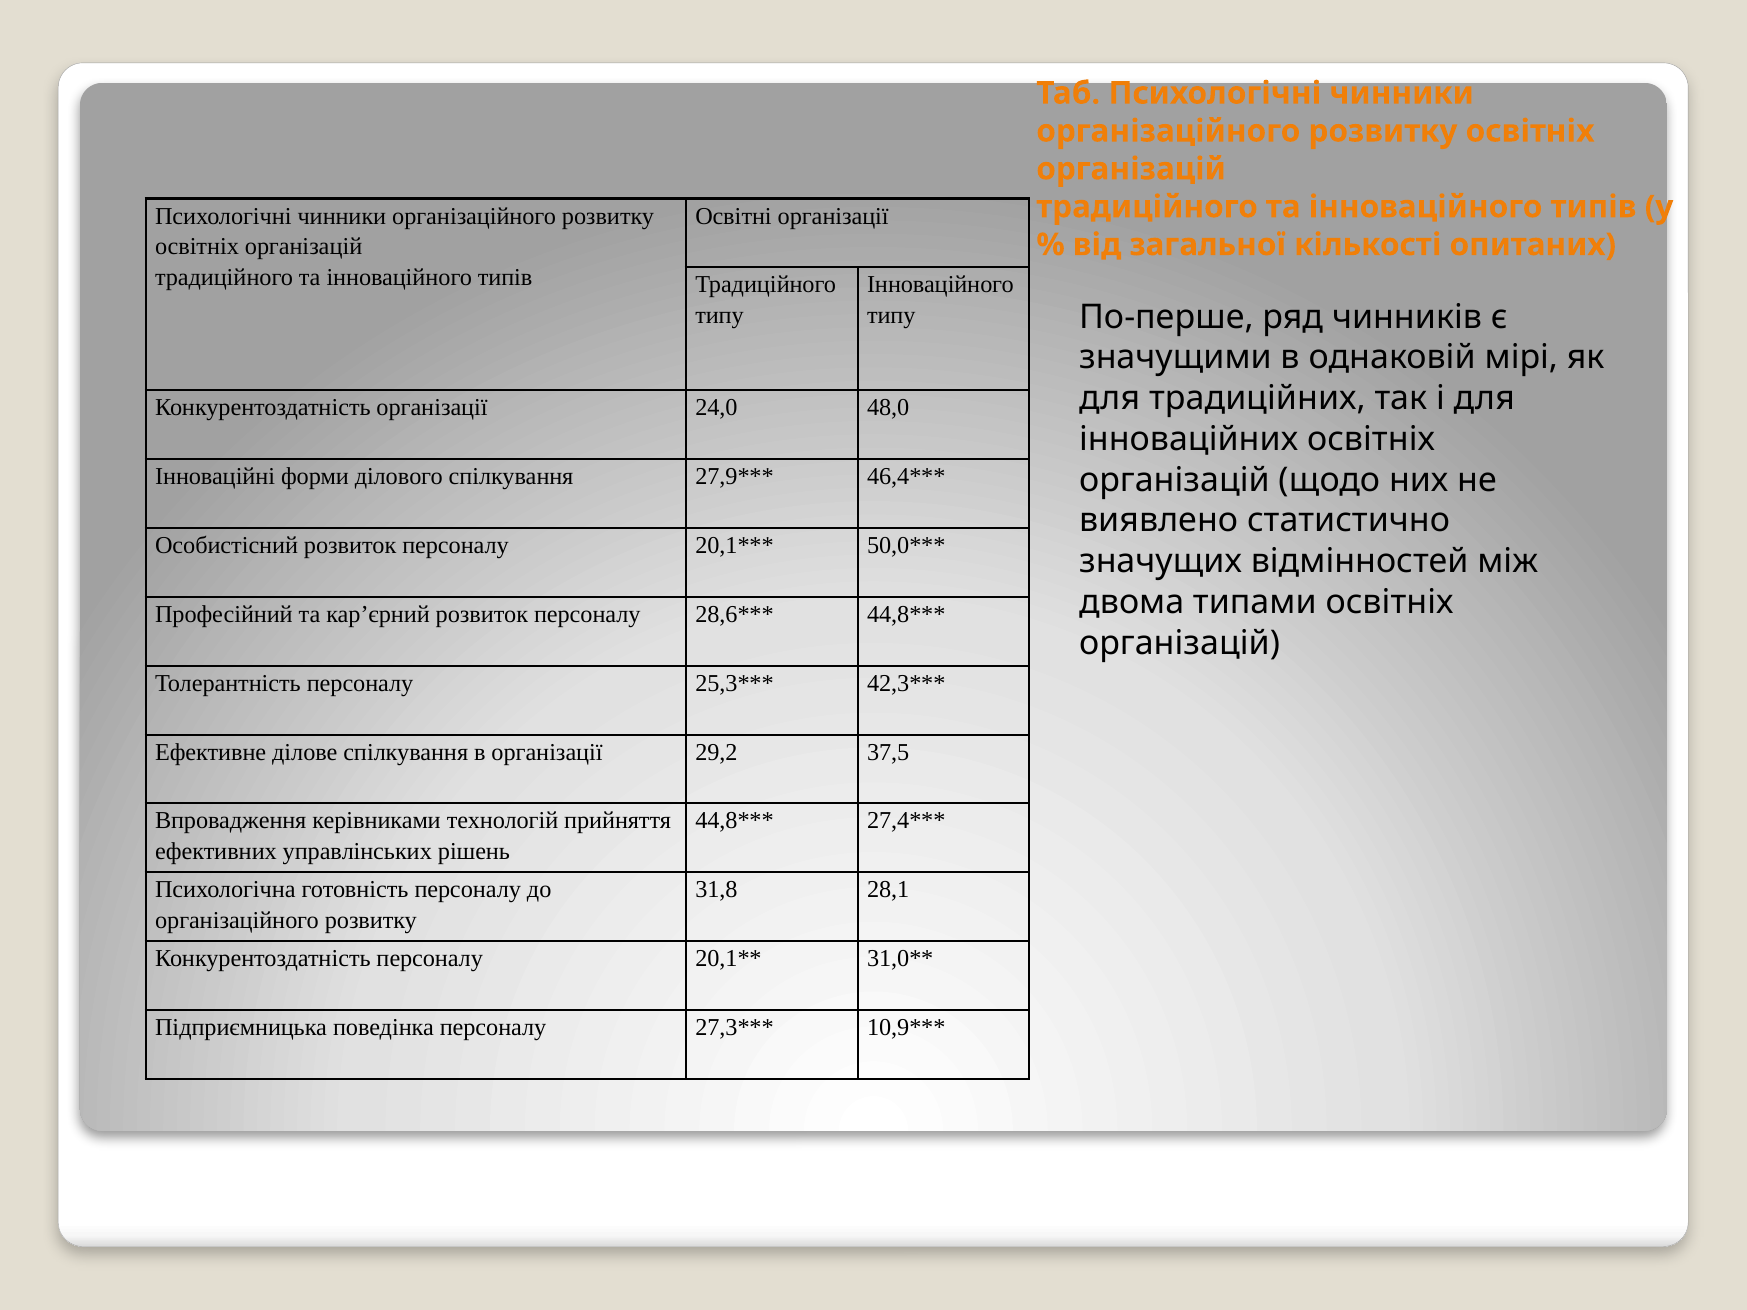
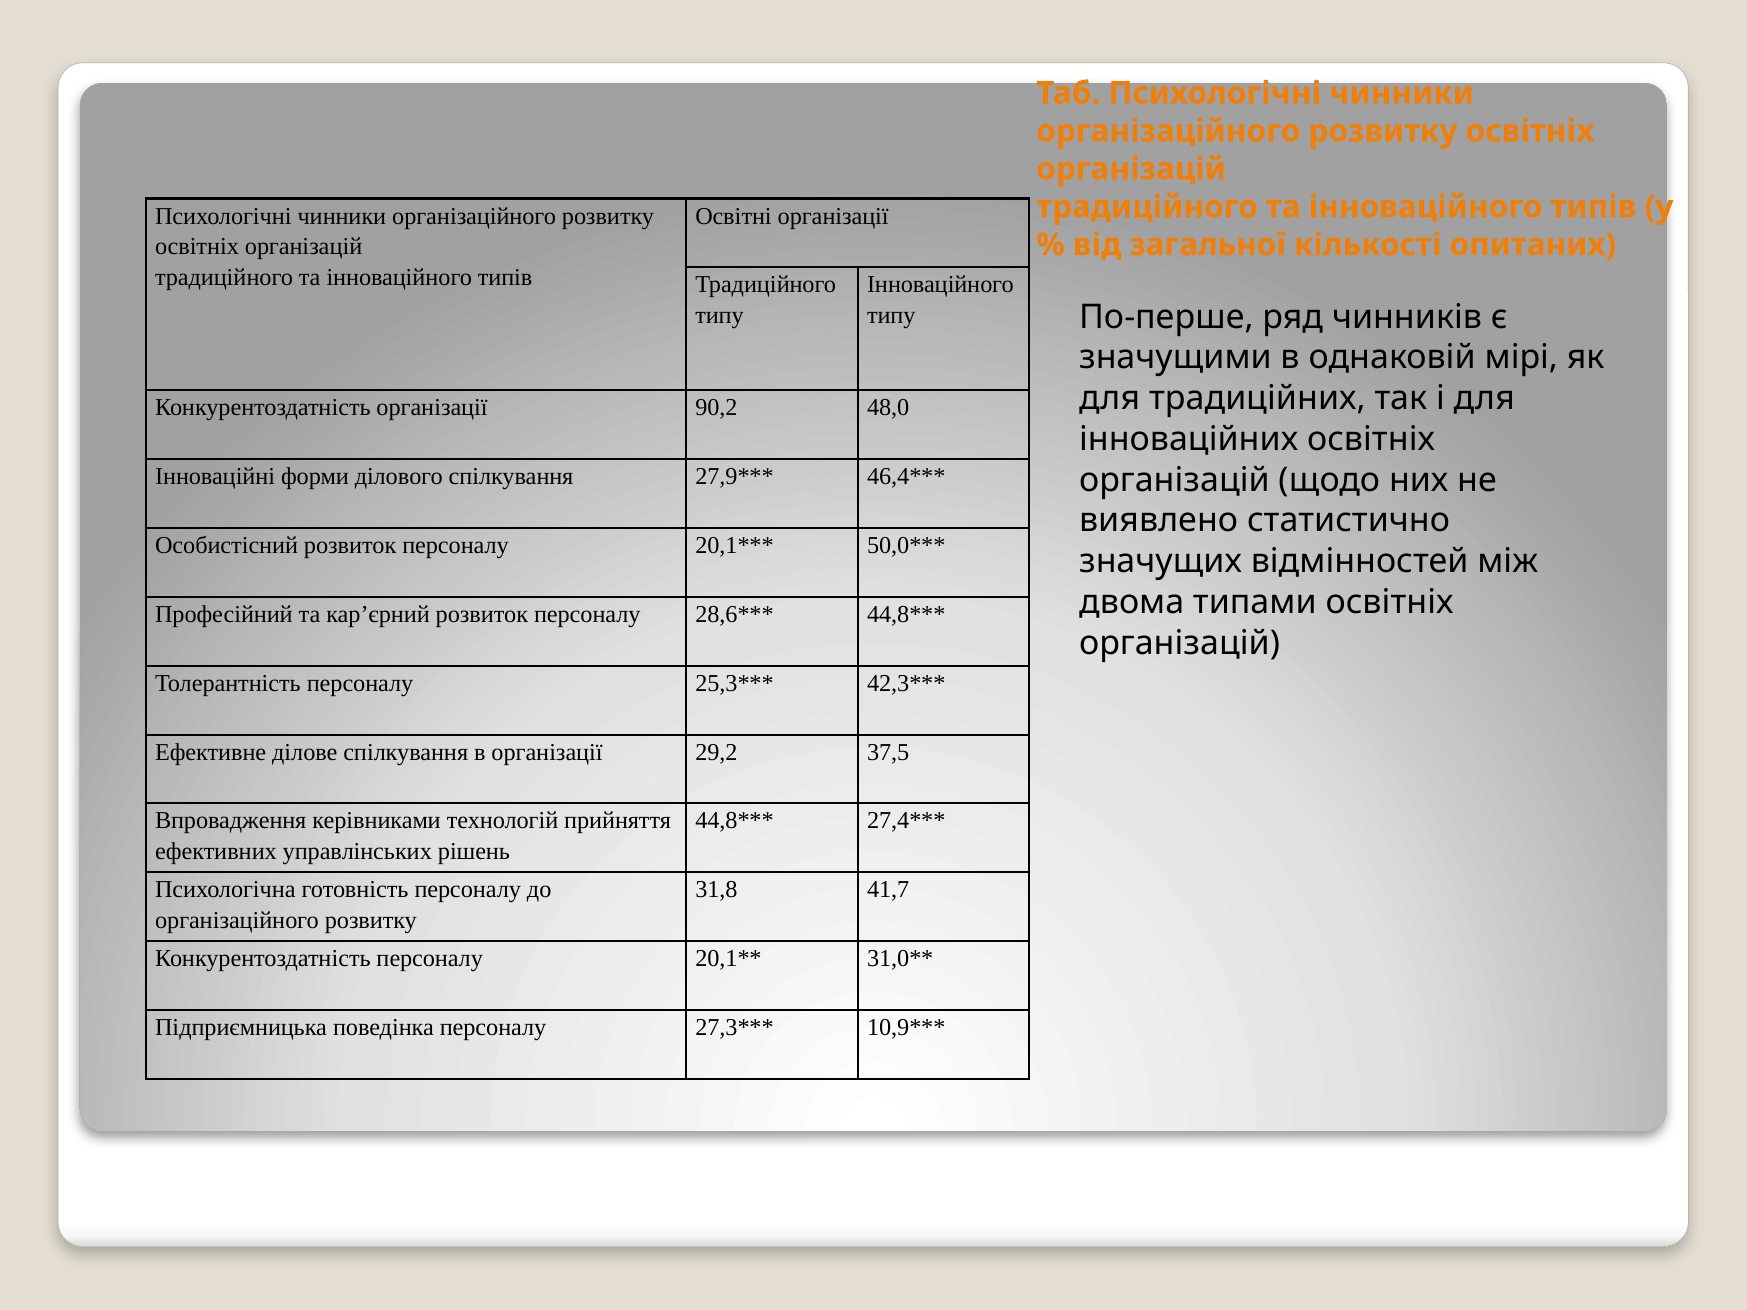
24,0: 24,0 -> 90,2 (716, 408)
28,1: 28,1 -> 41,7 (888, 890)
